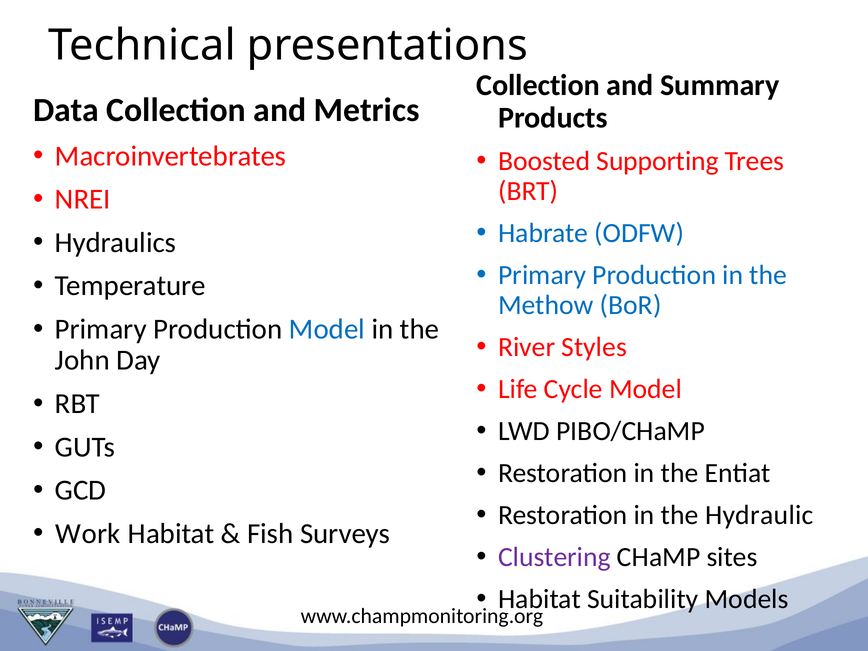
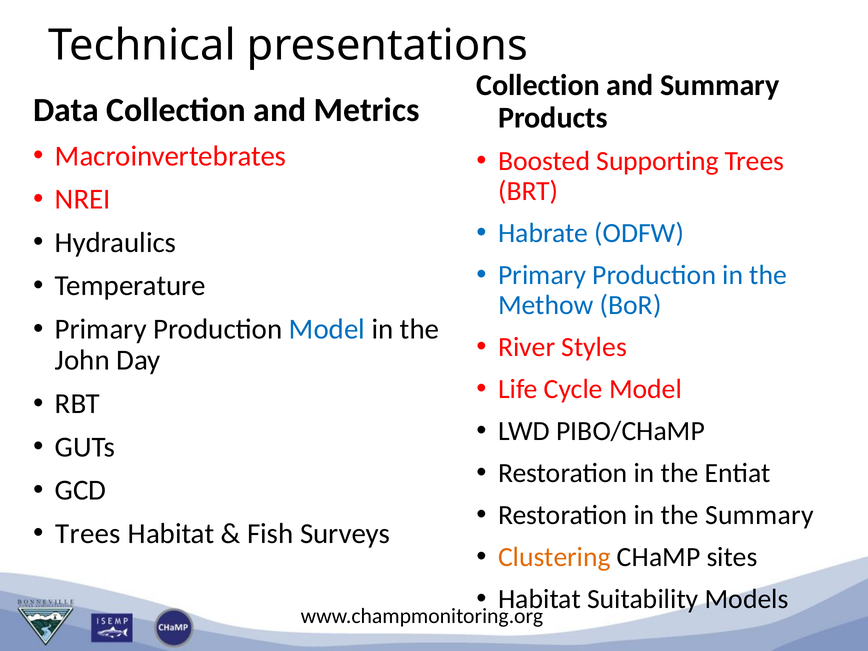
the Hydraulic: Hydraulic -> Summary (759, 515)
Work: Work -> Trees (88, 534)
Clustering colour: purple -> orange (554, 557)
